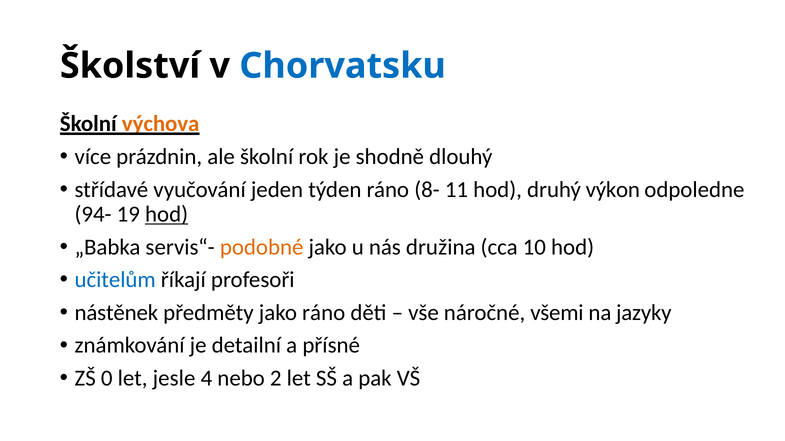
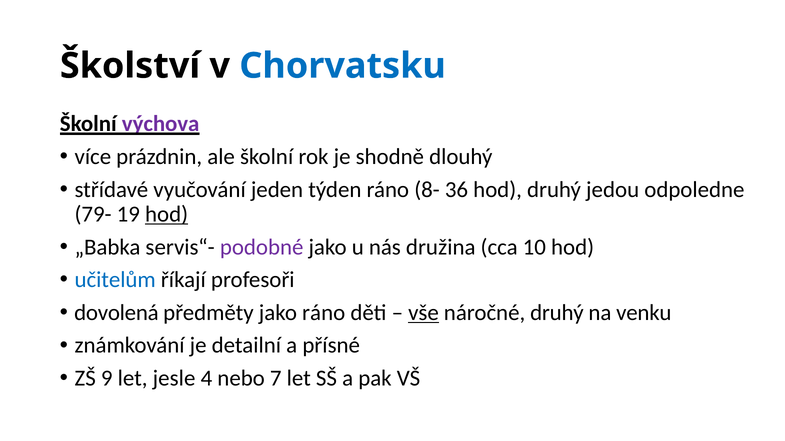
výchova colour: orange -> purple (161, 124)
11: 11 -> 36 (456, 190)
výkon: výkon -> jedou (613, 190)
94-: 94- -> 79- (93, 214)
podobné colour: orange -> purple (262, 247)
nástěnek: nástěnek -> dovolená (116, 313)
vše underline: none -> present (423, 313)
náročné všemi: všemi -> druhý (557, 313)
jazyky: jazyky -> venku (644, 313)
0: 0 -> 9 (107, 379)
2: 2 -> 7 (276, 379)
